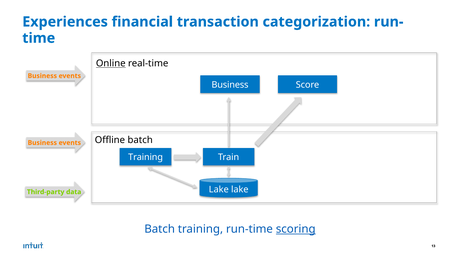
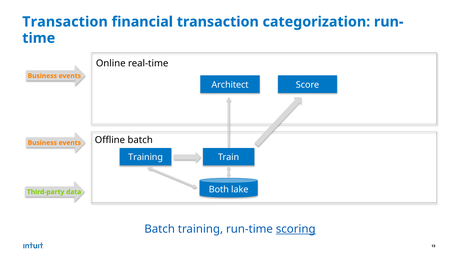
Experiences: Experiences -> Transaction (65, 22)
Online underline: present -> none (111, 64)
Business: Business -> Architect (230, 85)
Lake: Lake -> Both (219, 190)
